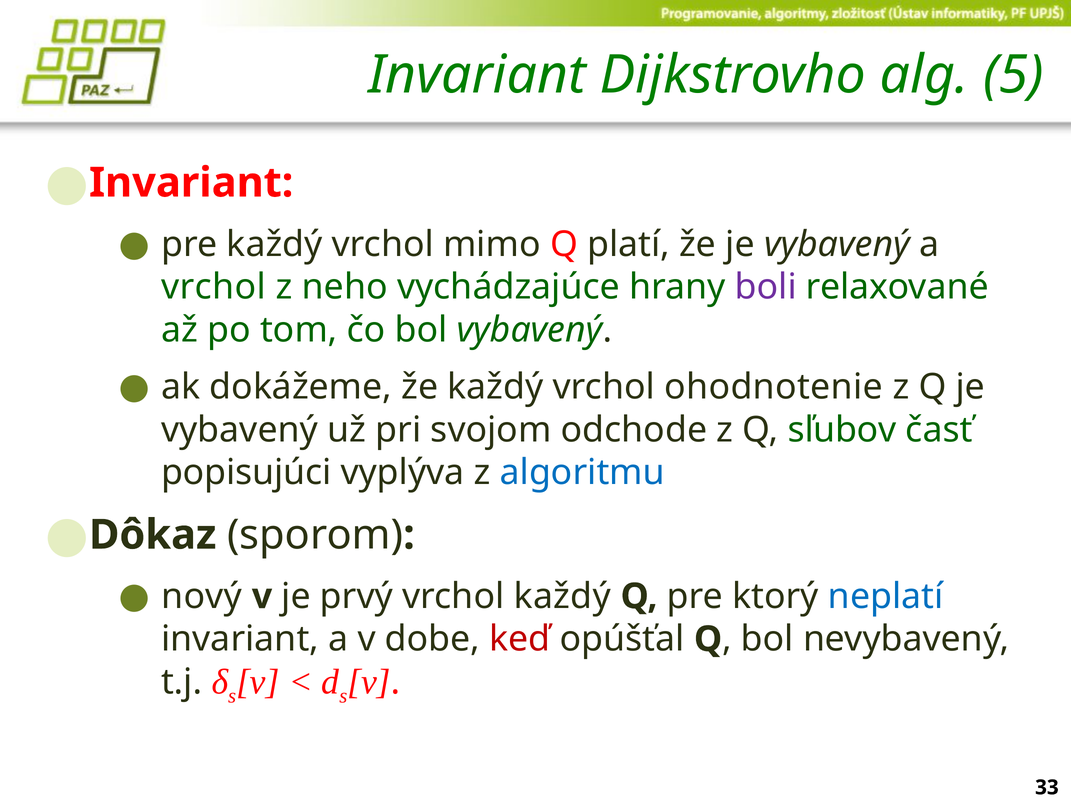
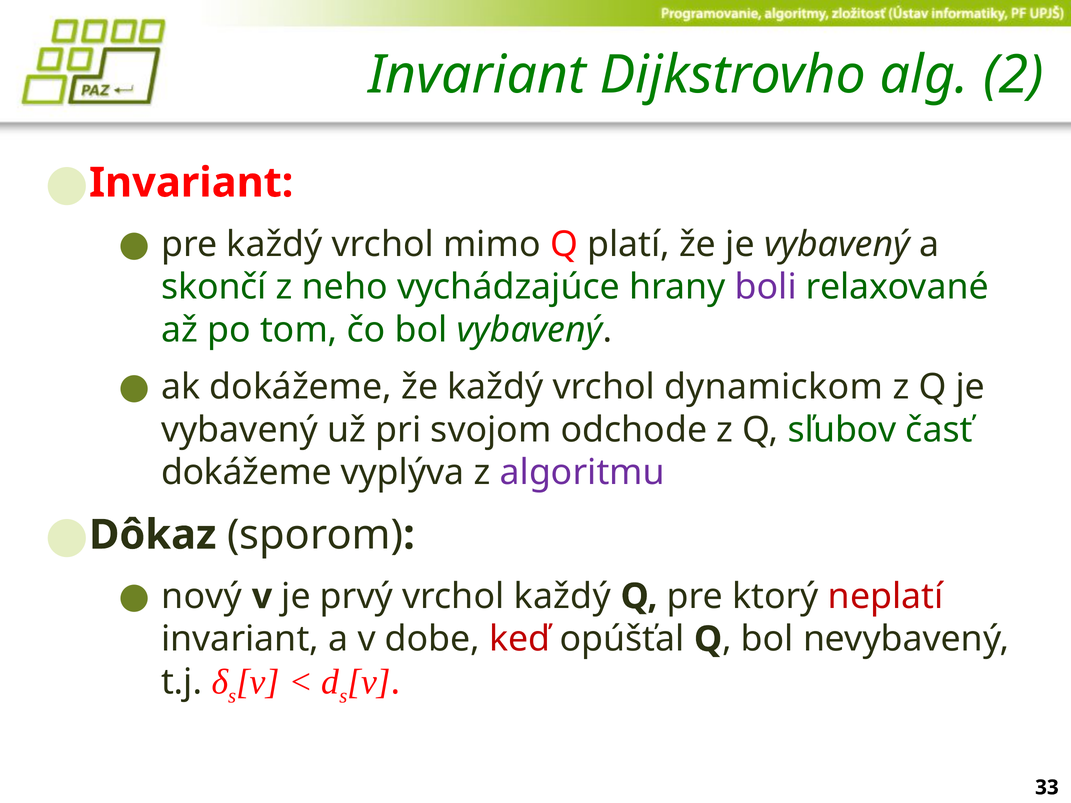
5: 5 -> 2 (1013, 75)
vrchol: vrchol -> skončí (214, 287)
ohodnotenie: ohodnotenie -> dynamickom (774, 387)
popisujúci: popisujúci -> dokážeme (246, 473)
algoritmu colour: blue -> purple (582, 473)
neplatí colour: blue -> red (886, 597)
